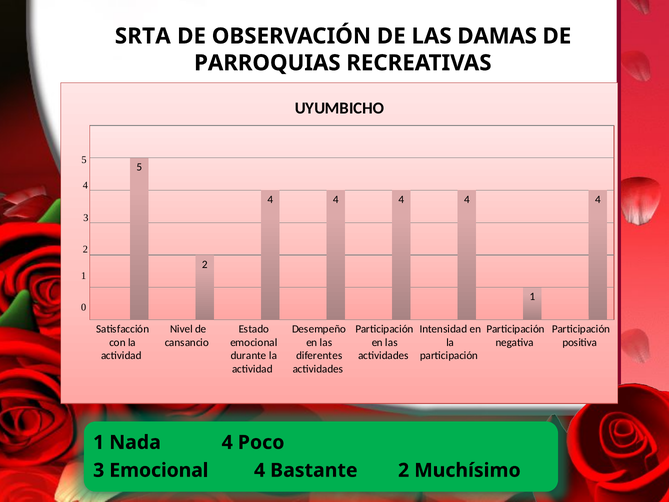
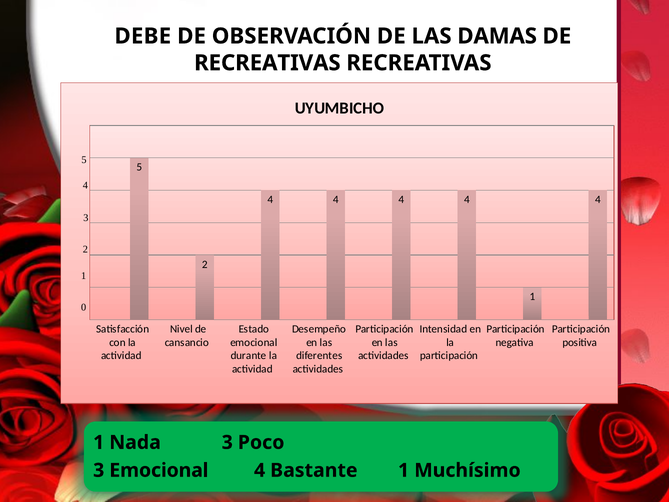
SRTA: SRTA -> DEBE (143, 36)
PARROQUIAS: PARROQUIAS -> RECREATIVAS (267, 63)
Nada 4: 4 -> 3 (227, 442)
Bastante 2: 2 -> 1 (404, 470)
